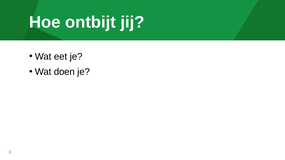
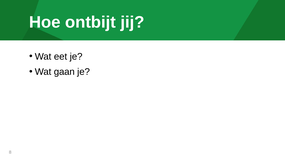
doen: doen -> gaan (64, 72)
